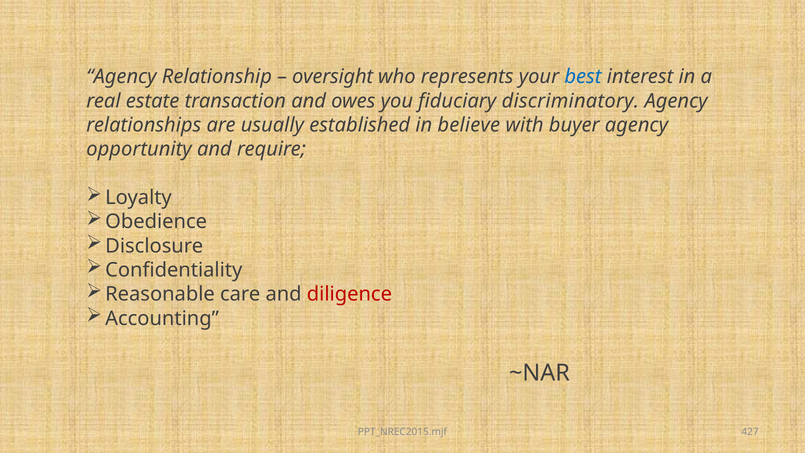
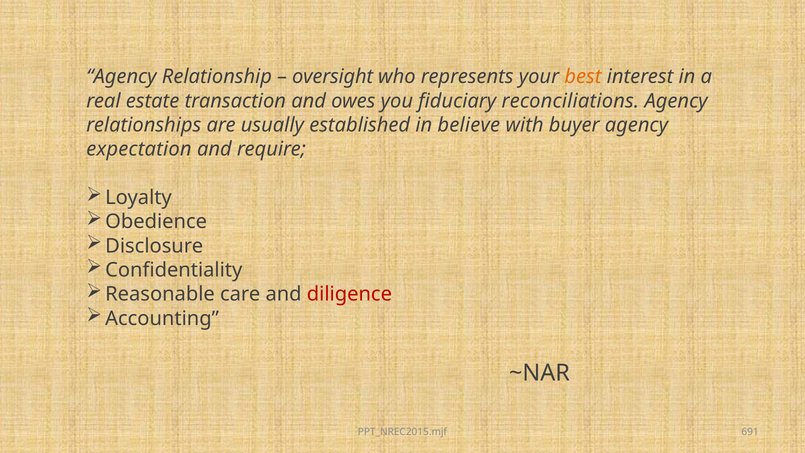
best colour: blue -> orange (583, 77)
discriminatory: discriminatory -> reconciliations (570, 101)
opportunity: opportunity -> expectation (139, 149)
427: 427 -> 691 (750, 432)
